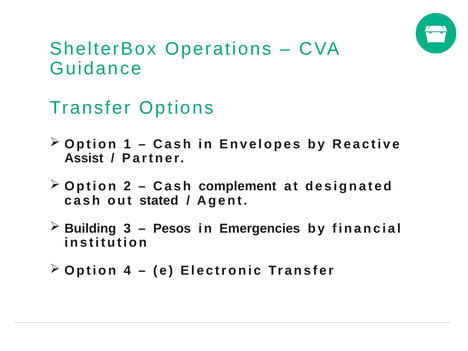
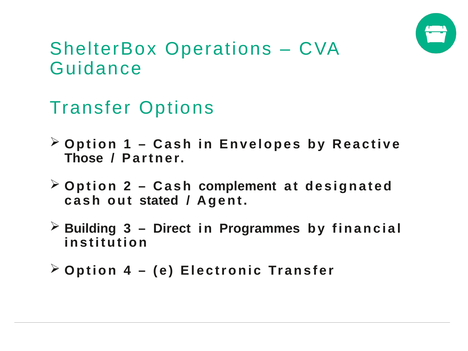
Assist: Assist -> Those (84, 158)
Pesos: Pesos -> Direct (172, 228)
Emergencies: Emergencies -> Programmes (260, 228)
